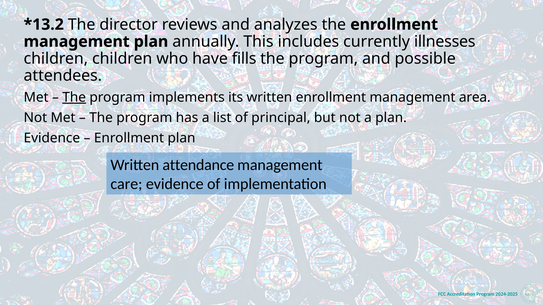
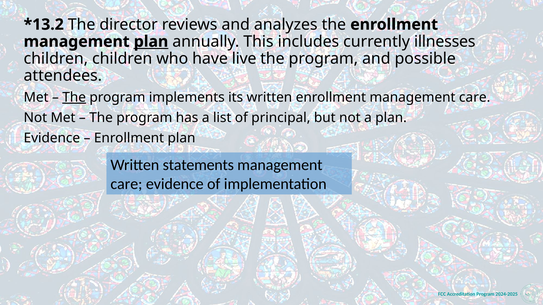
plan underline: none -> present (151, 42)
fills: fills -> live (244, 59)
enrollment management area: area -> care (475, 97)
attendance: attendance -> statements (198, 165)
